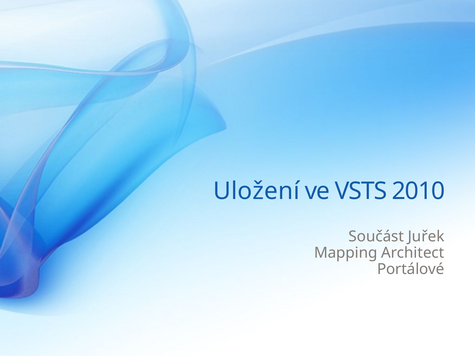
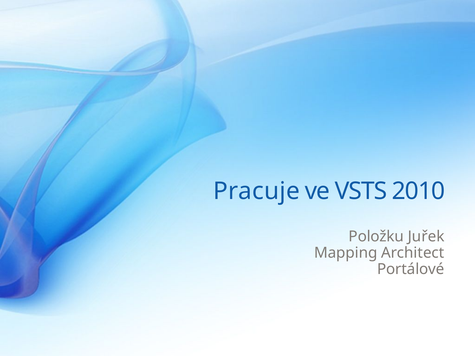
Uložení: Uložení -> Pracuje (256, 191)
Součást: Součást -> Položku (376, 237)
